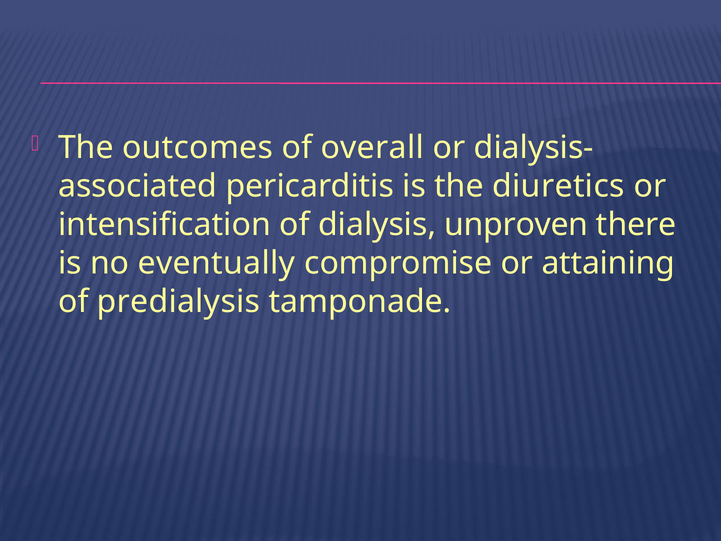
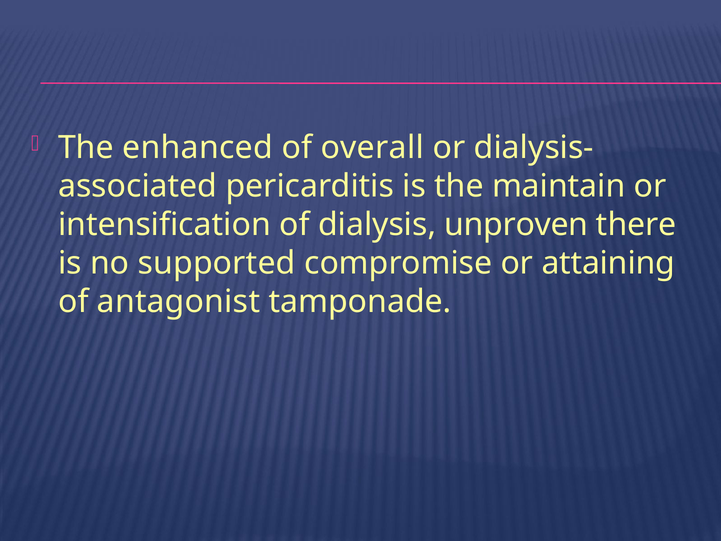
outcomes: outcomes -> enhanced (198, 148)
diuretics: diuretics -> maintain (559, 186)
eventually: eventually -> supported (217, 263)
predialysis: predialysis -> antagonist (178, 302)
